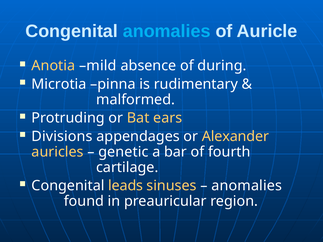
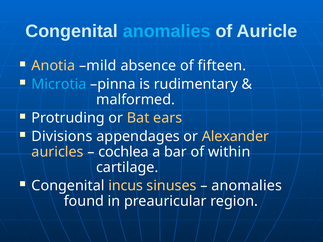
during: during -> fifteen (222, 66)
Microtia colour: white -> light blue (59, 84)
genetic: genetic -> cochlea (124, 152)
fourth: fourth -> within (229, 152)
leads: leads -> incus (126, 186)
